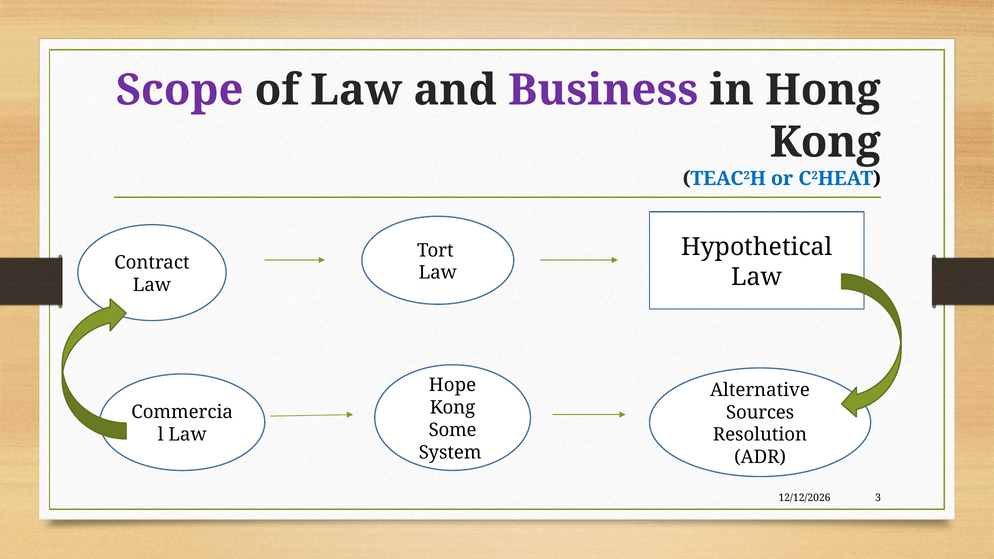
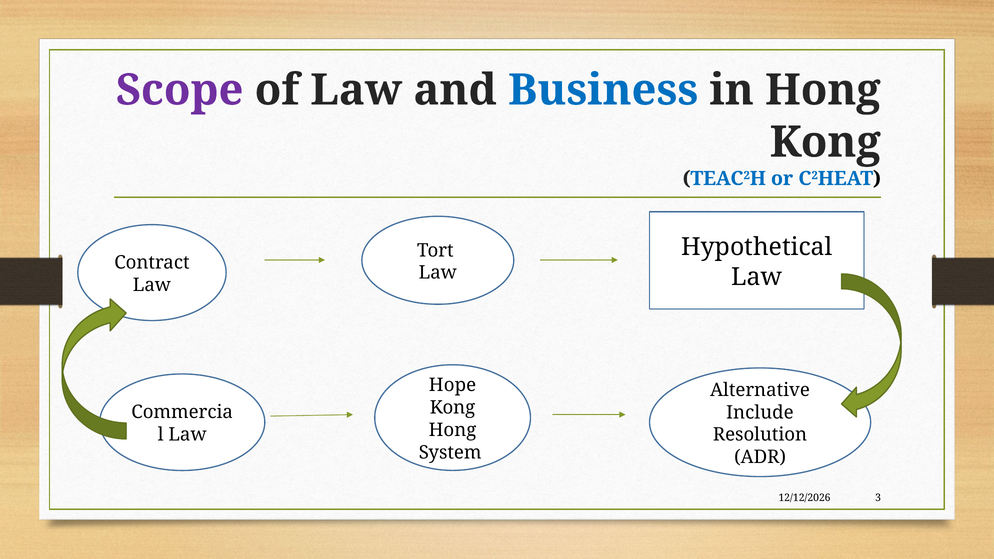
Business colour: purple -> blue (603, 90)
Sources: Sources -> Include (760, 412)
Some: Some -> Hong (453, 430)
